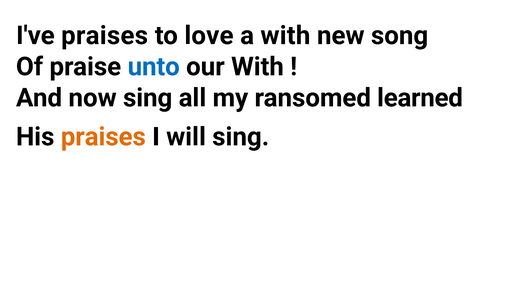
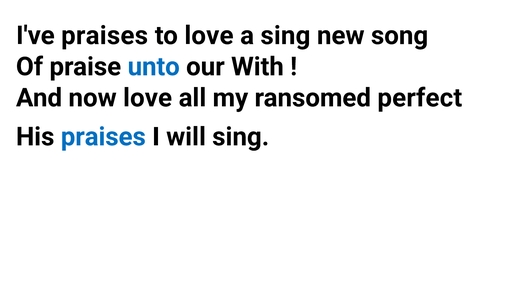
a with: with -> sing (285, 35)
now sing: sing -> love (148, 98)
learned: learned -> perfect (420, 98)
praises colour: orange -> blue (103, 136)
